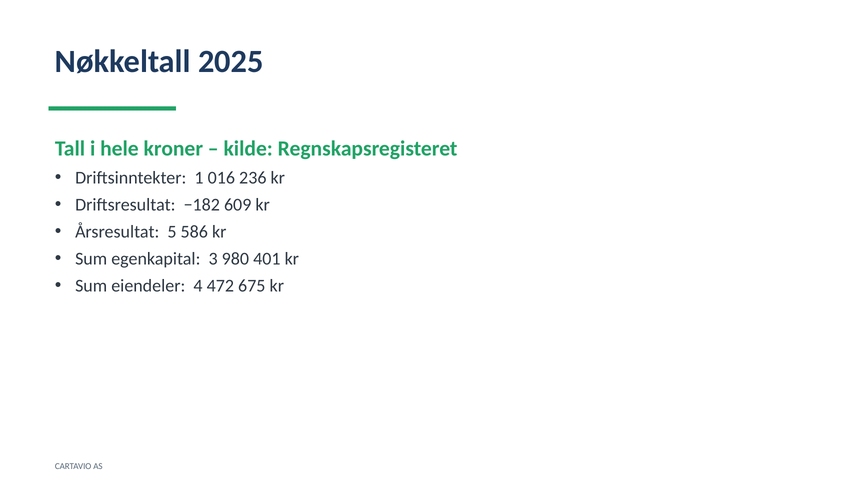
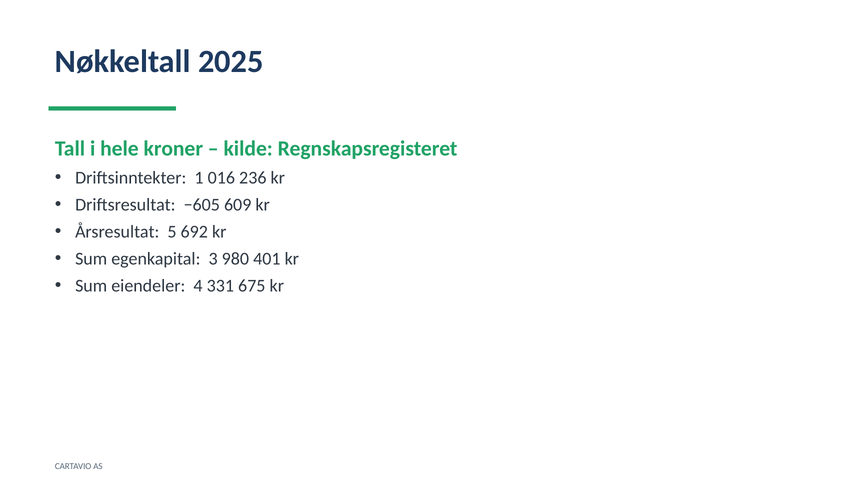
−182: −182 -> −605 (202, 204)
586: 586 -> 692 (194, 231)
472: 472 -> 331 (220, 285)
